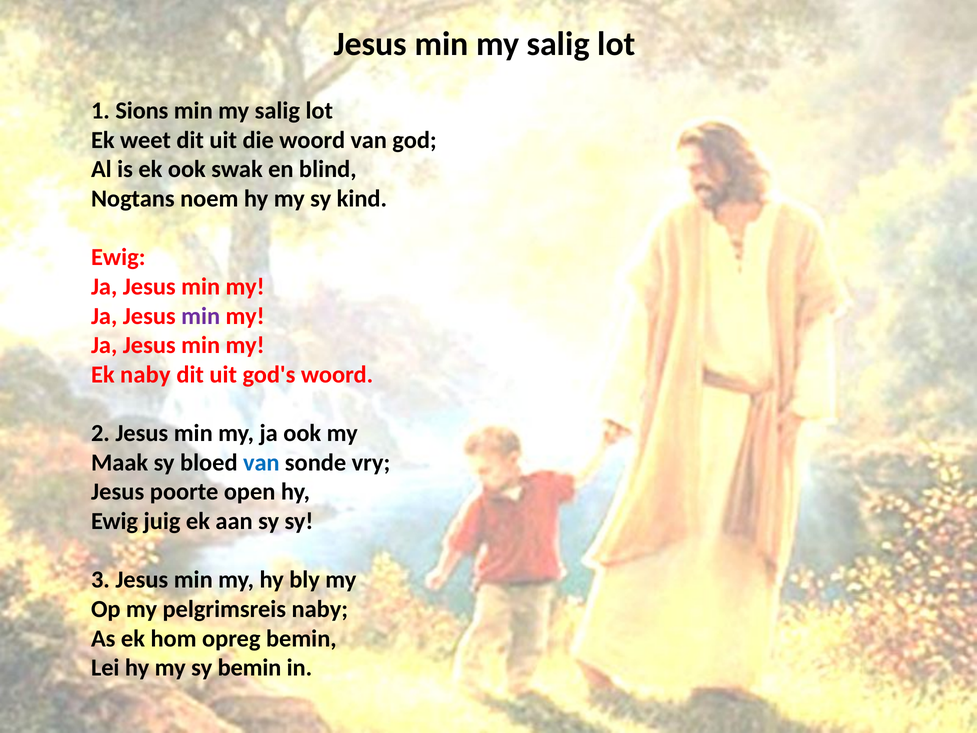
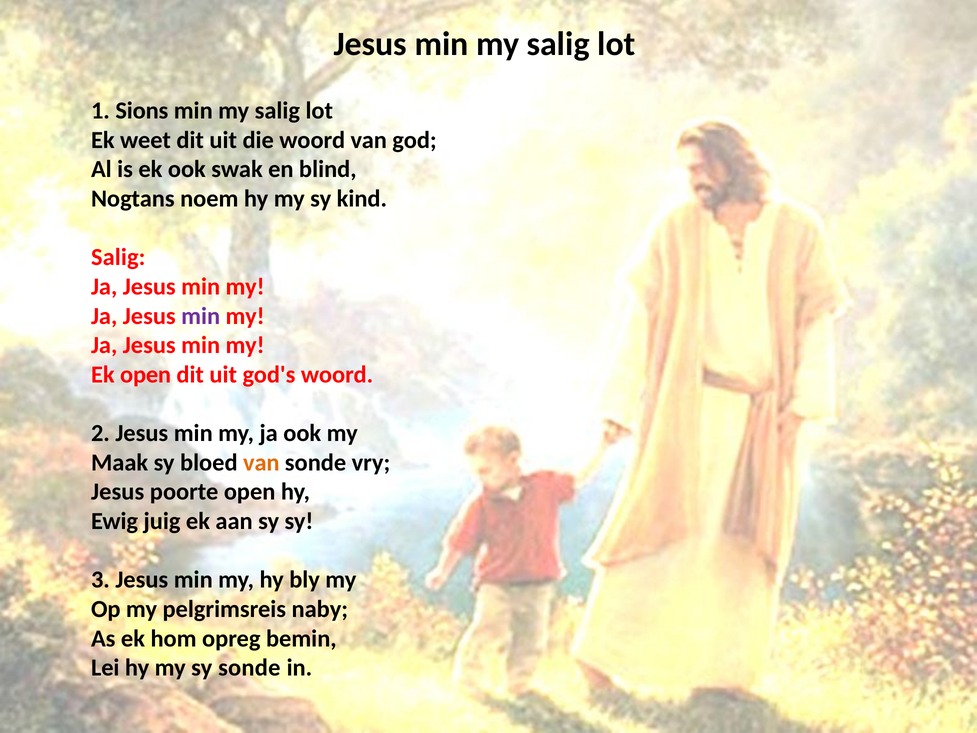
Ewig: Ewig -> Salig (118, 257)
Ek naby: naby -> open (146, 374)
van colour: blue -> orange (261, 462)
sy bemin: bemin -> sonde (249, 668)
